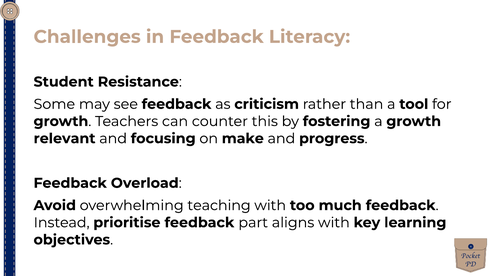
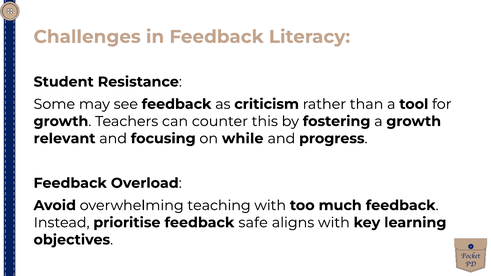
make: make -> while (243, 139)
part: part -> safe (253, 223)
